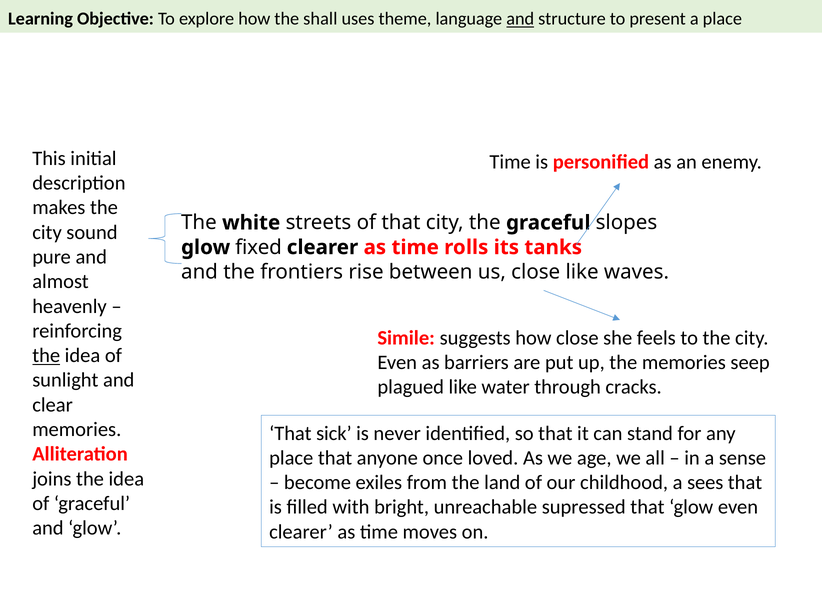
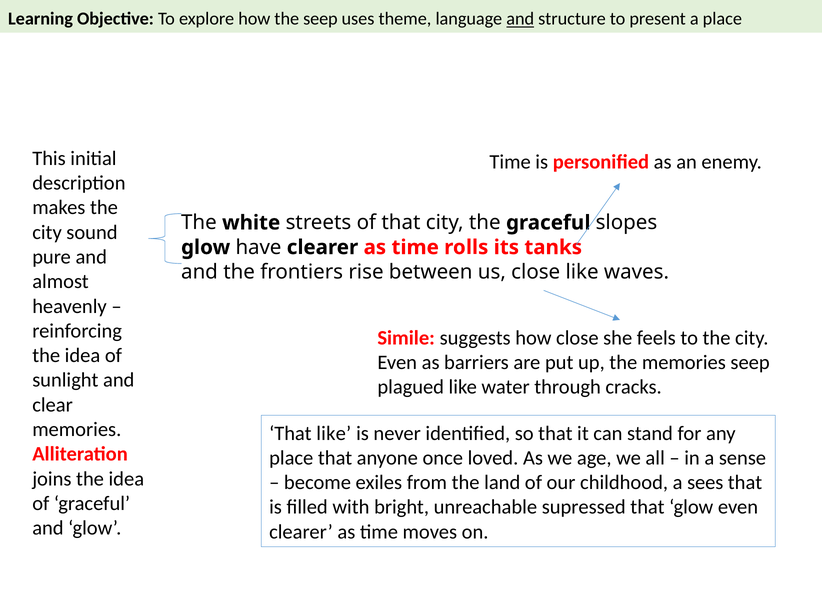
the shall: shall -> seep (320, 19)
fixed: fixed -> have (258, 248)
the underline: present -> none (46, 356)
That sick: sick -> like (334, 434)
